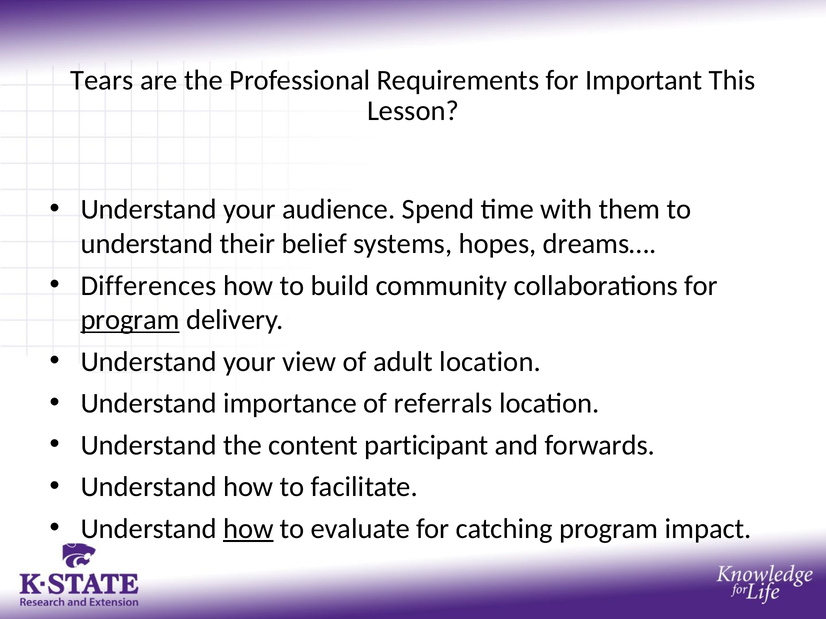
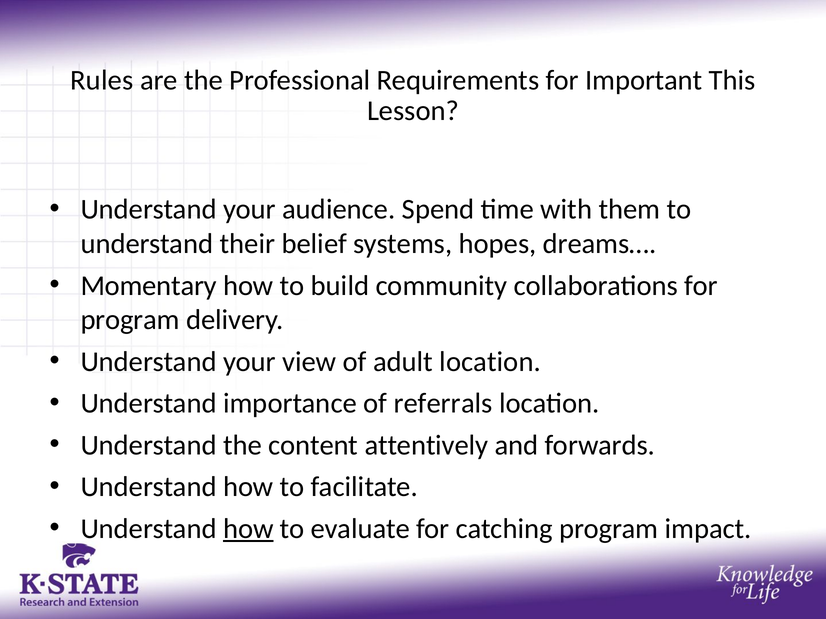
Tears: Tears -> Rules (102, 80)
Differences: Differences -> Momentary (149, 286)
program underline: present -> none (130, 320)
participant: participant -> attentively (426, 445)
